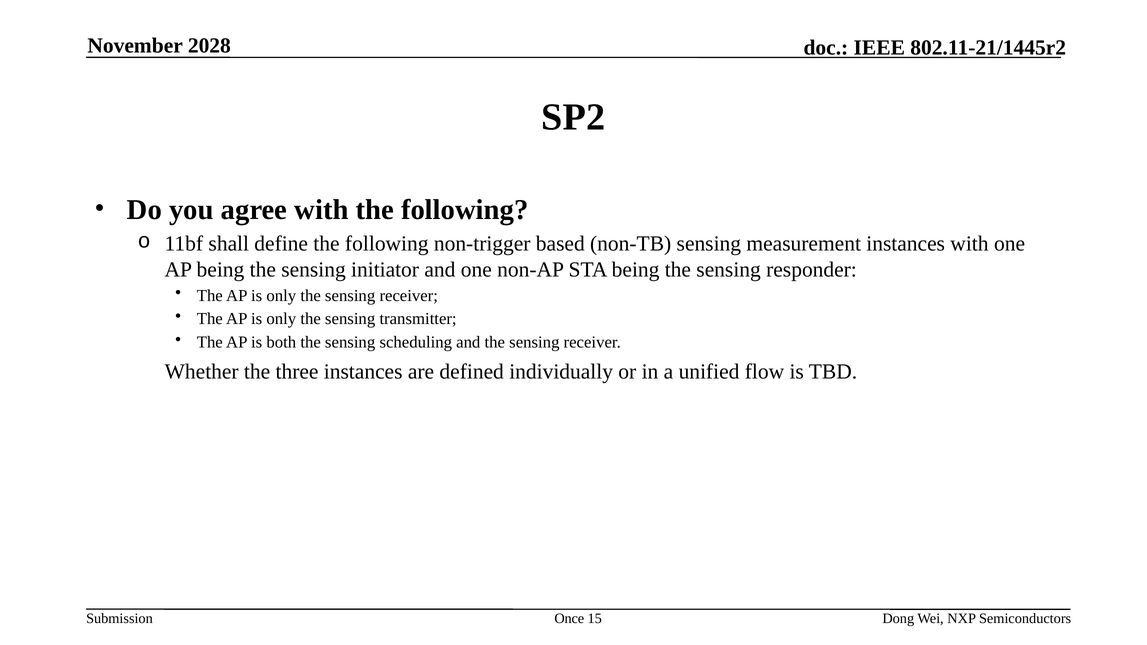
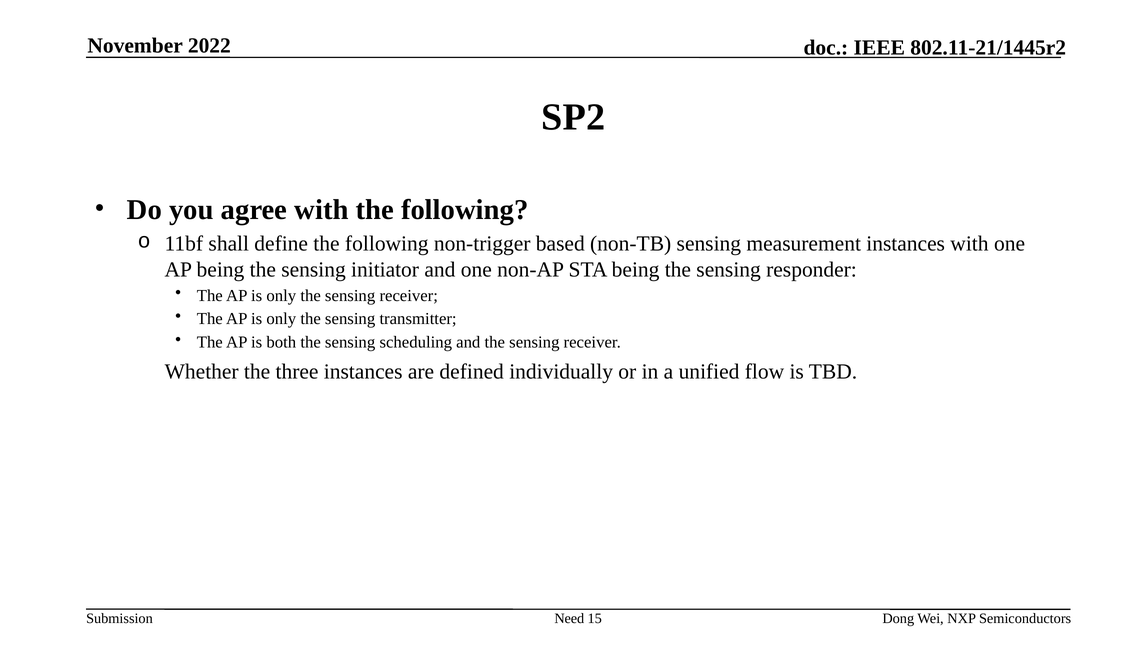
2028: 2028 -> 2022 (209, 46)
Once: Once -> Need (569, 619)
